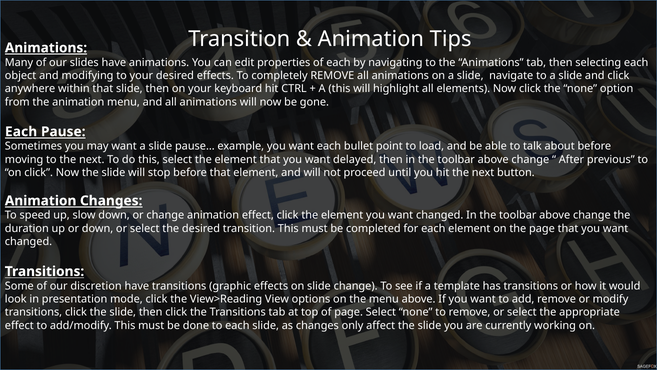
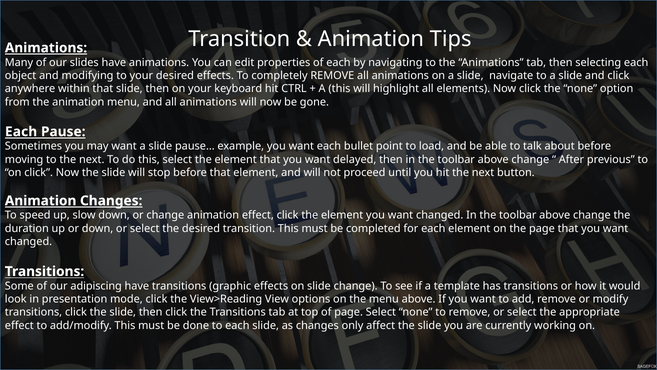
discretion: discretion -> adipiscing (96, 286)
